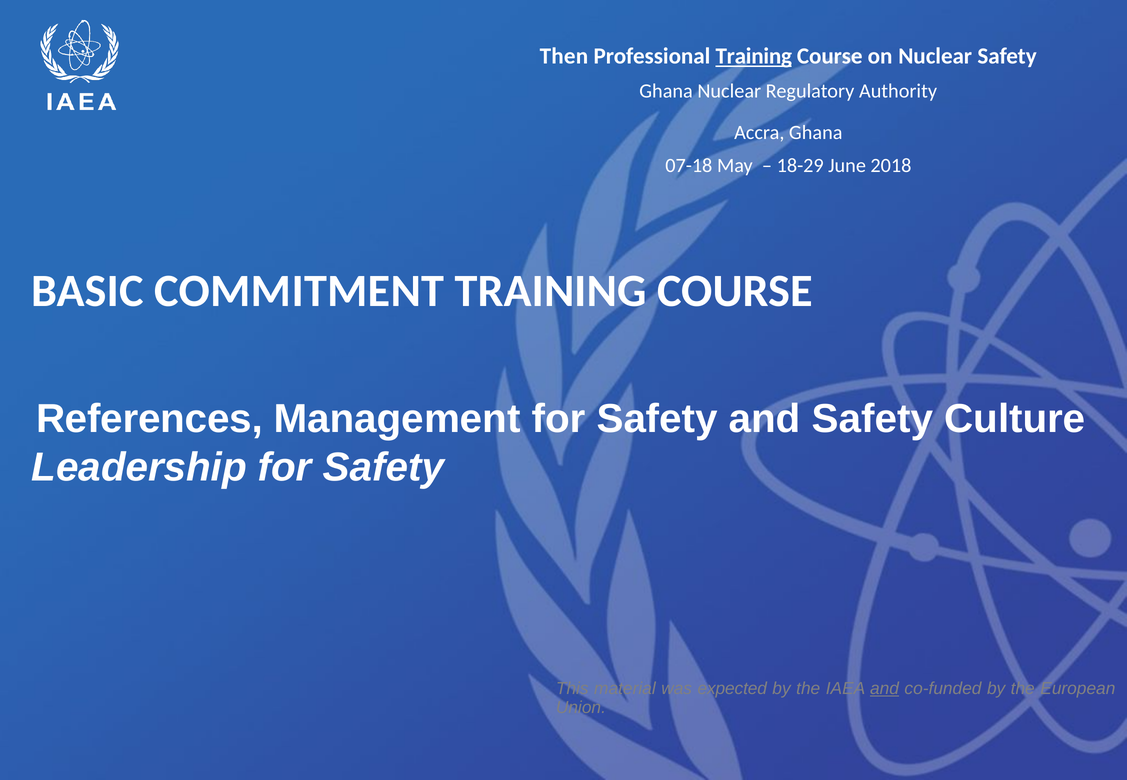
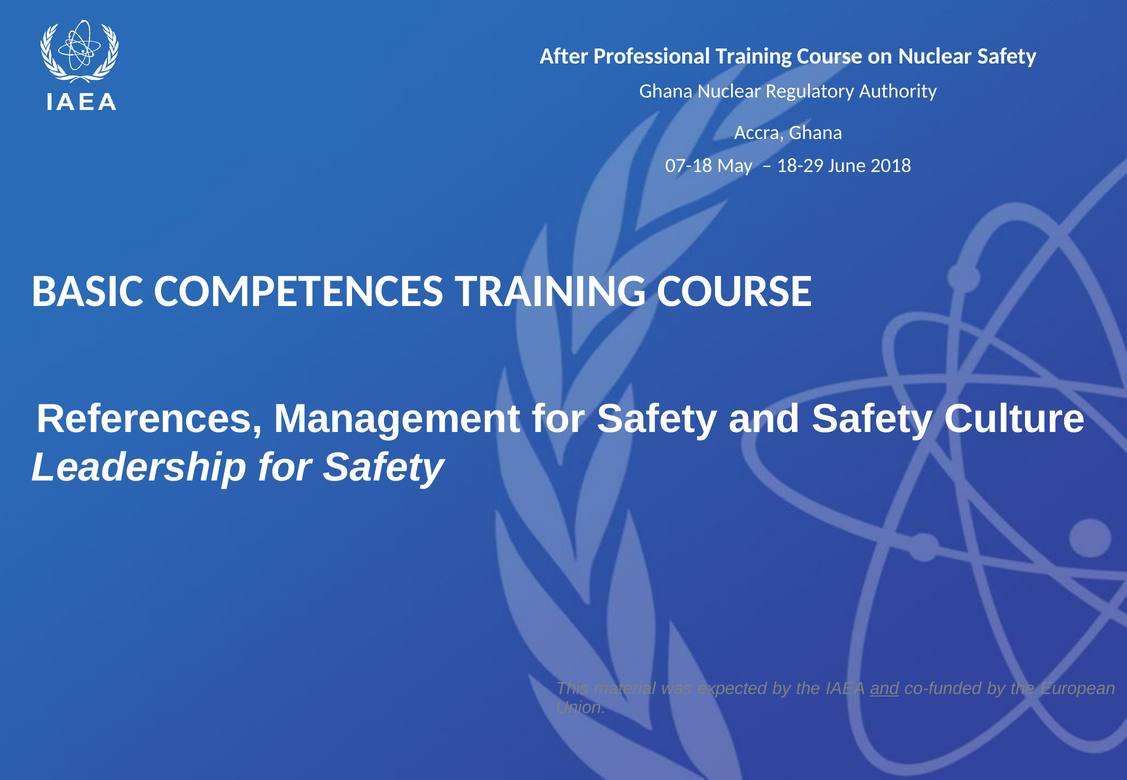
Then: Then -> After (564, 56)
Training underline: present -> none (754, 56)
COMMITMENT: COMMITMENT -> COMPETENCES (299, 291)
